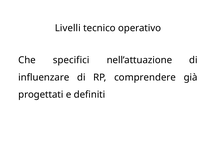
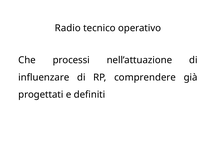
Livelli: Livelli -> Radio (68, 28)
specifici: specifici -> processi (71, 60)
